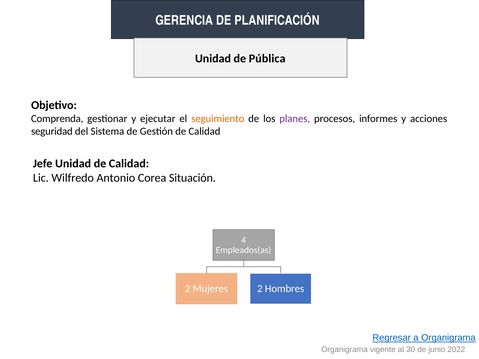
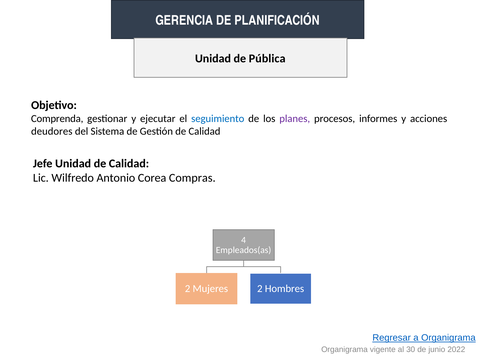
seguimiento colour: orange -> blue (218, 119)
seguridad: seguridad -> deudores (52, 131)
Situación: Situación -> Compras (192, 178)
